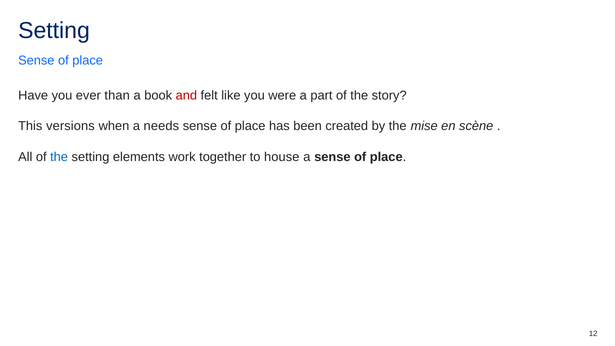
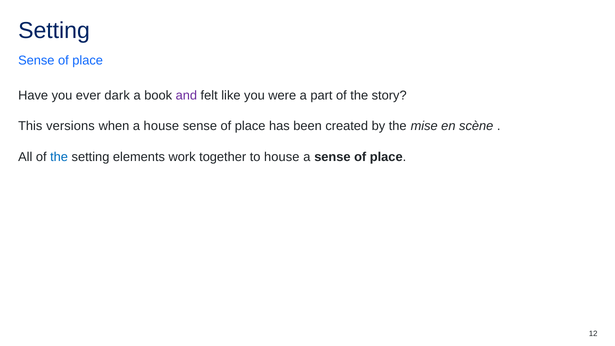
than: than -> dark (117, 95)
and colour: red -> purple (186, 95)
a needs: needs -> house (161, 126)
